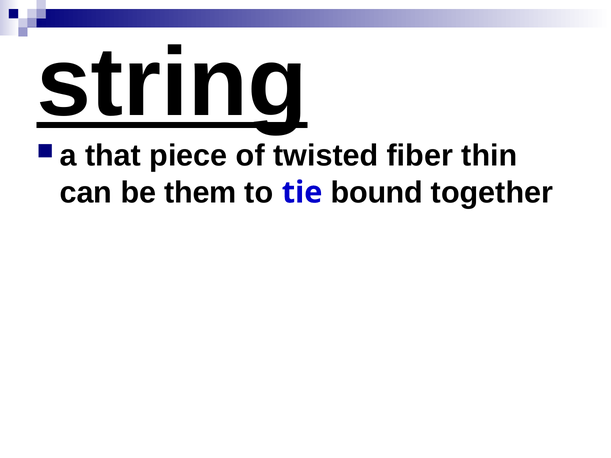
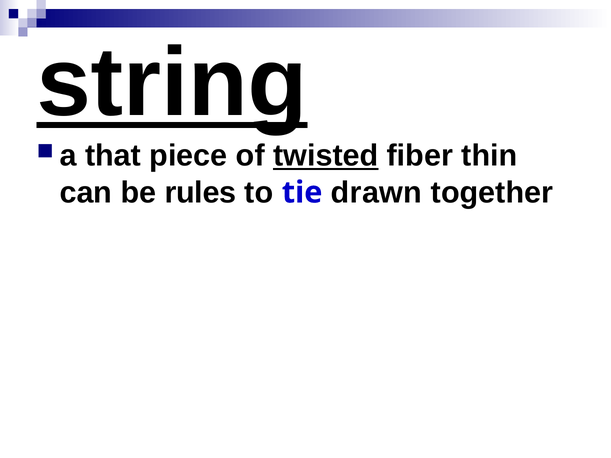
twisted underline: none -> present (326, 156)
them: them -> rules (200, 193)
bound: bound -> drawn (377, 193)
